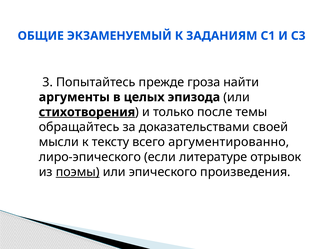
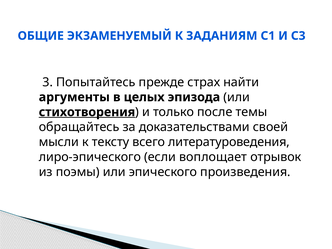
гроза: гроза -> страх (204, 82)
аргументированно: аргументированно -> литературоведения (229, 142)
литературе: литературе -> воплощает (213, 157)
поэмы underline: present -> none (78, 172)
